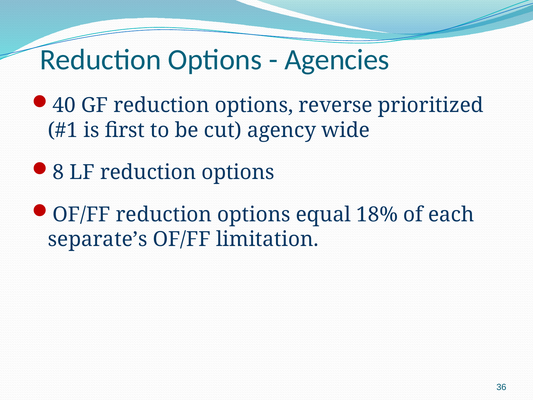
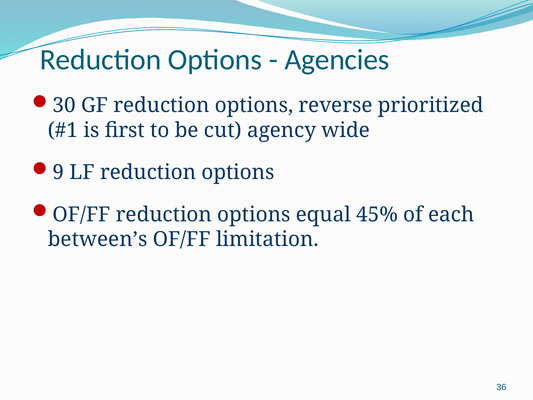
40: 40 -> 30 (64, 105)
8: 8 -> 9 (58, 172)
18%: 18% -> 45% (377, 214)
separate’s: separate’s -> between’s (98, 239)
